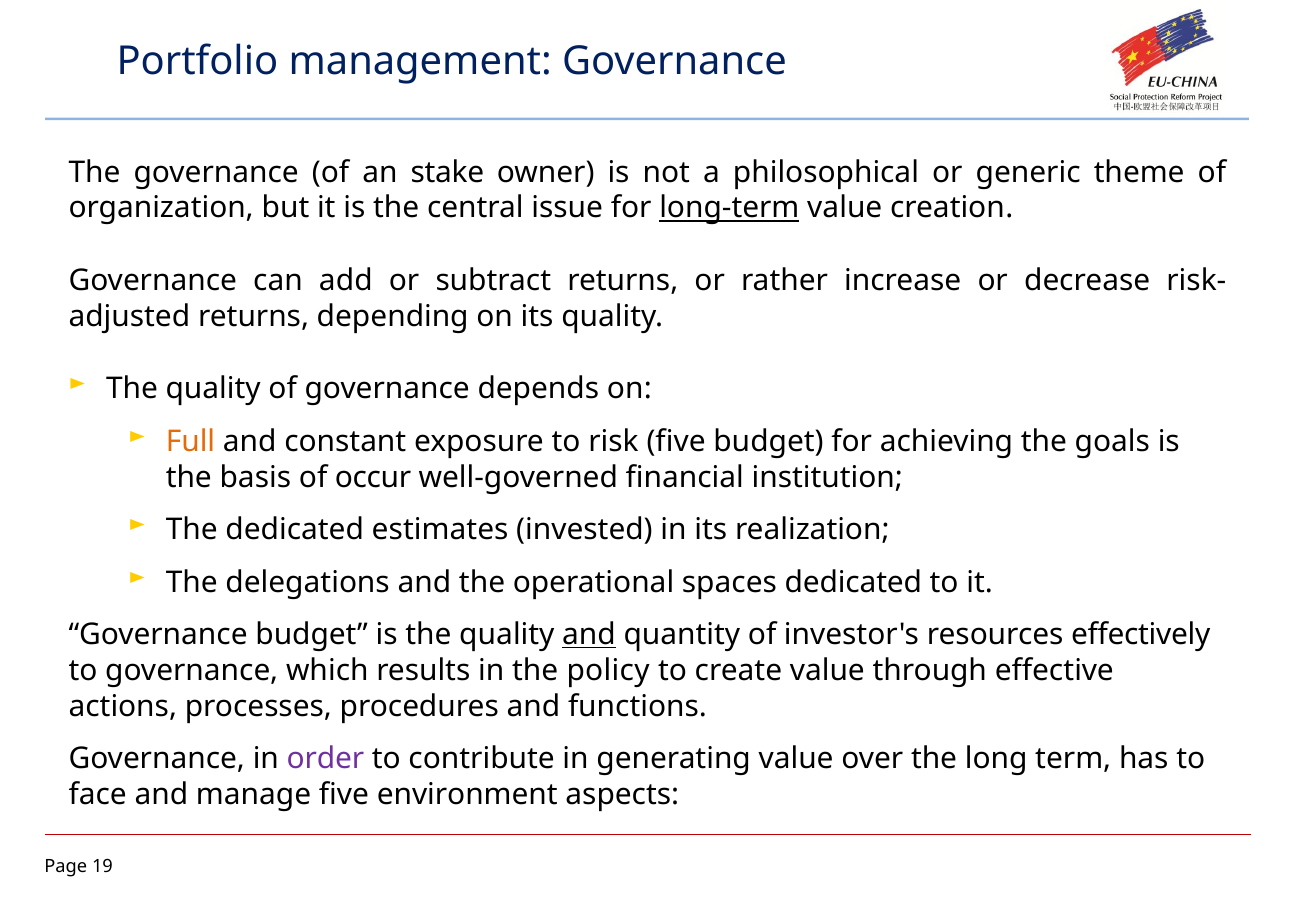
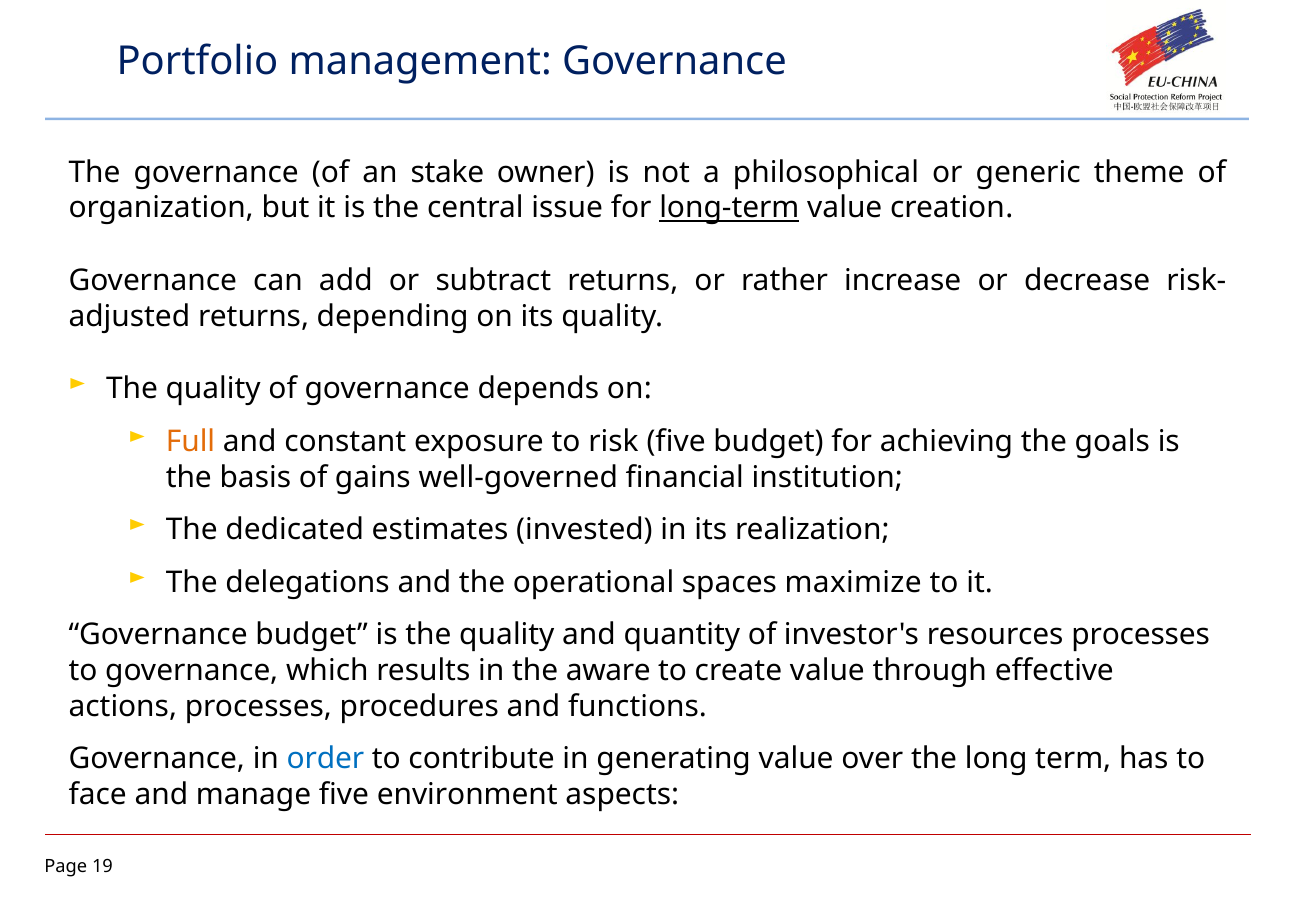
occur: occur -> gains (373, 477)
spaces dedicated: dedicated -> maximize (853, 582)
and underline: present -> none (589, 635)
resources effectively: effectively -> processes (1141, 635)
policy: policy -> aware (608, 671)
order colour: purple -> blue (326, 759)
